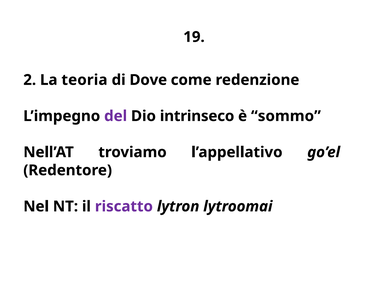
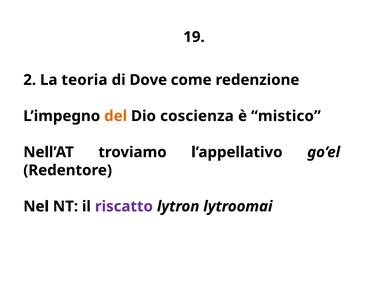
del colour: purple -> orange (116, 116)
intrinseco: intrinseco -> coscienza (197, 116)
sommo: sommo -> mistico (286, 116)
